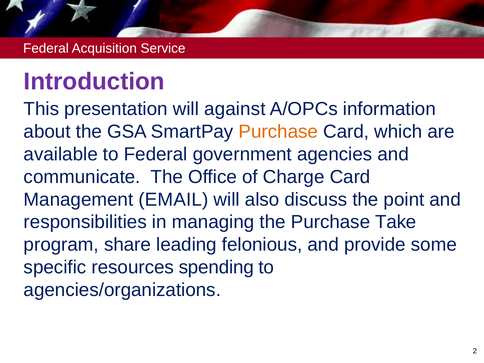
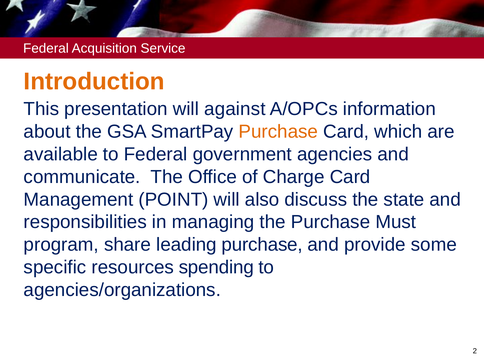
Introduction colour: purple -> orange (94, 82)
EMAIL: EMAIL -> POINT (173, 199)
point: point -> state (404, 199)
Take: Take -> Must (396, 222)
leading felonious: felonious -> purchase (262, 245)
